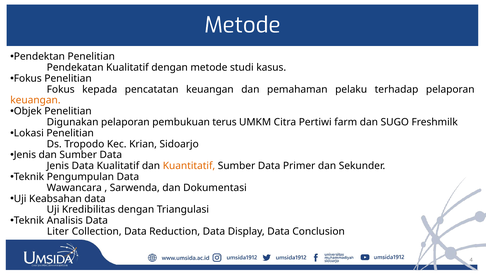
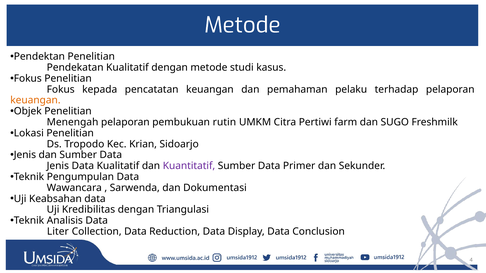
Digunakan: Digunakan -> Menengah (73, 122)
terus: terus -> rutin (224, 122)
Kuantitatif colour: orange -> purple (189, 166)
